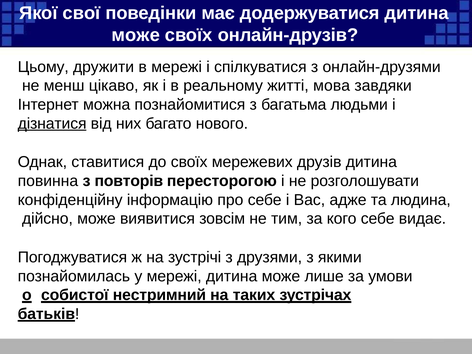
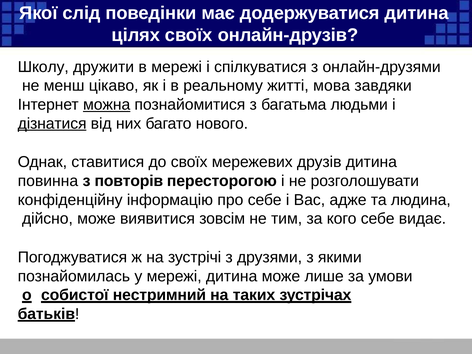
свої: свої -> слід (82, 13)
може: може -> цілях (136, 35)
Цьому: Цьому -> Школу (43, 67)
можна underline: none -> present (107, 105)
